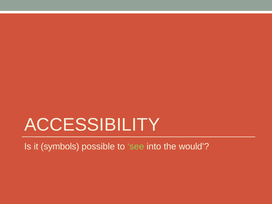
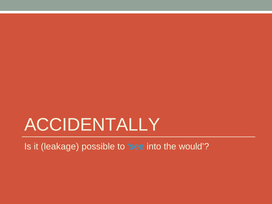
ACCESSIBILITY: ACCESSIBILITY -> ACCIDENTALLY (92, 125)
symbols: symbols -> leakage (60, 147)
see colour: light green -> light blue (136, 147)
